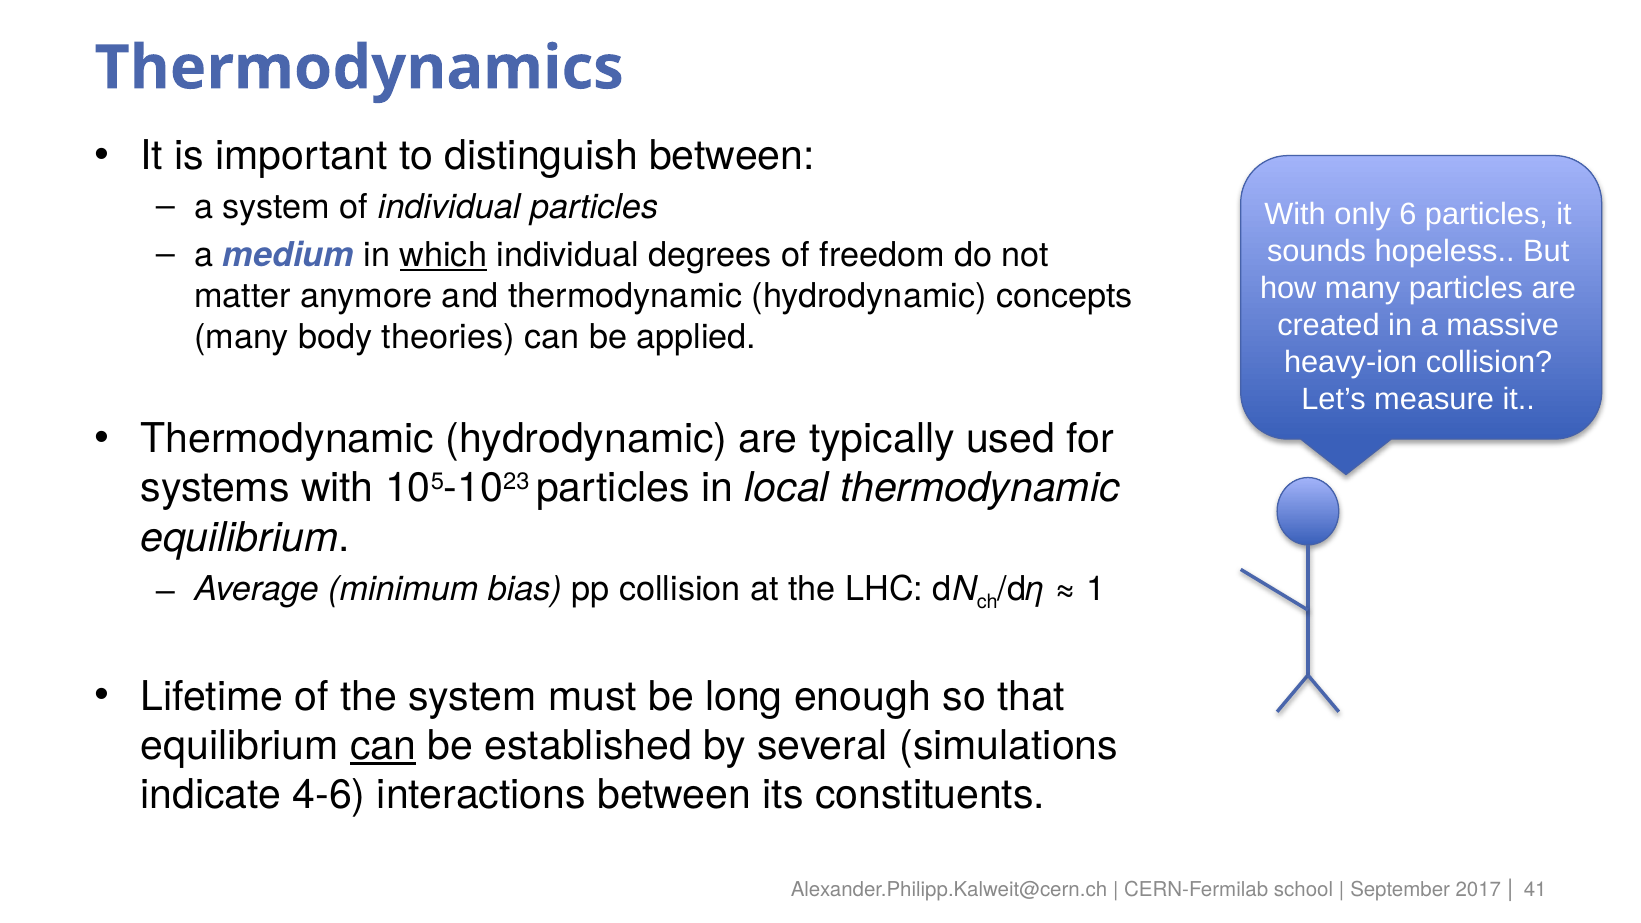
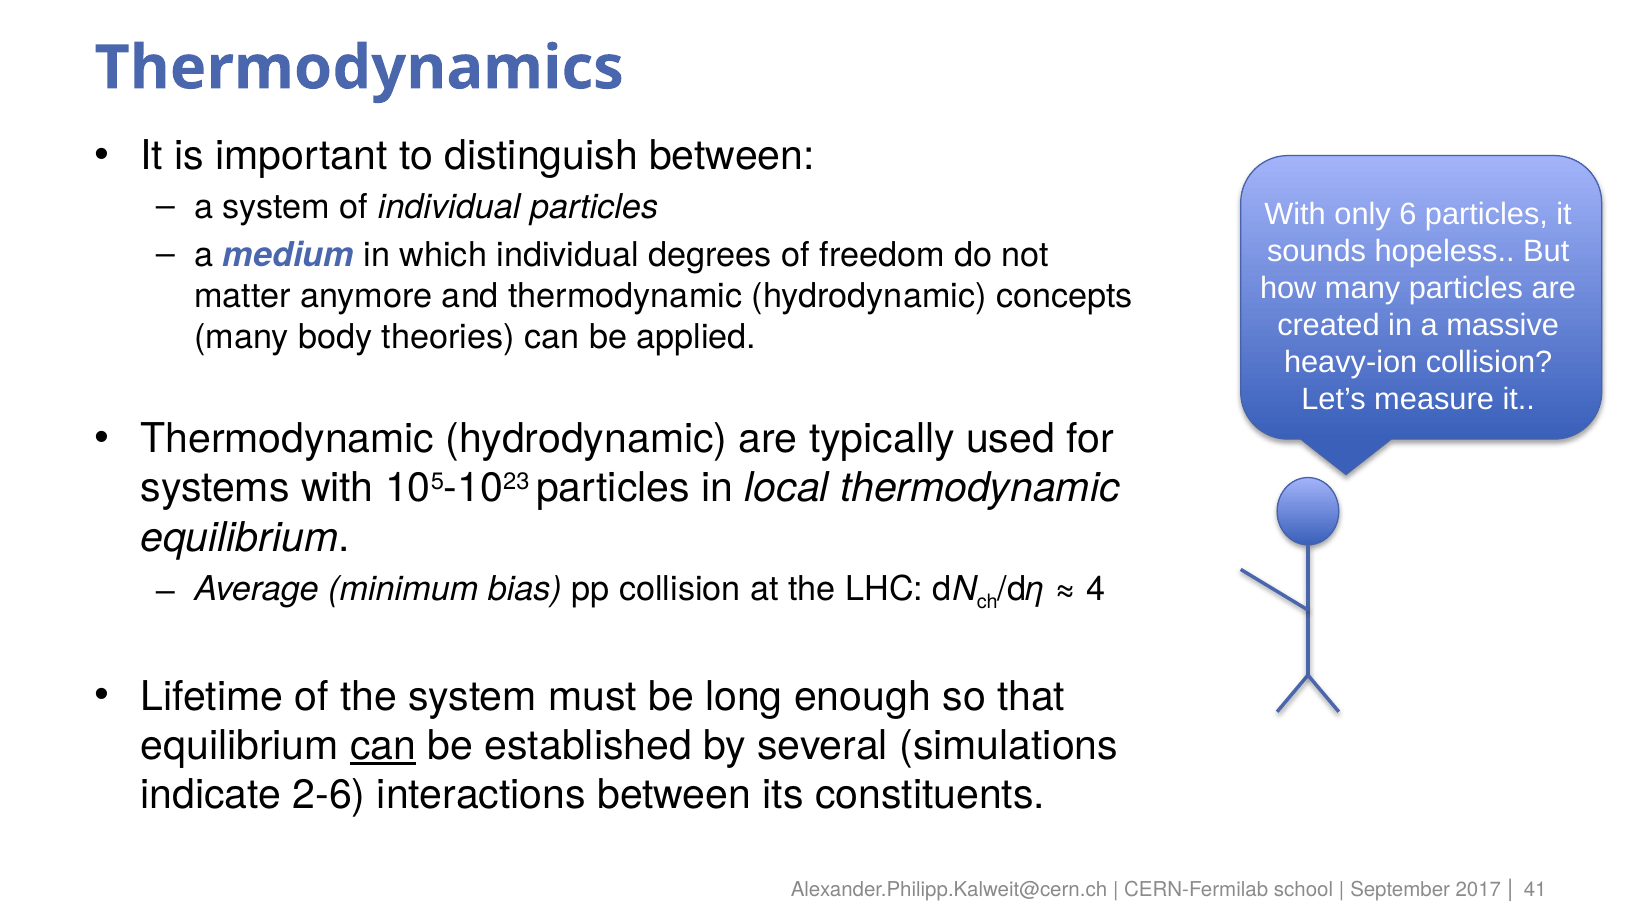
which underline: present -> none (443, 255)
1: 1 -> 4 (1096, 589)
4-6: 4-6 -> 2-6 (329, 795)
